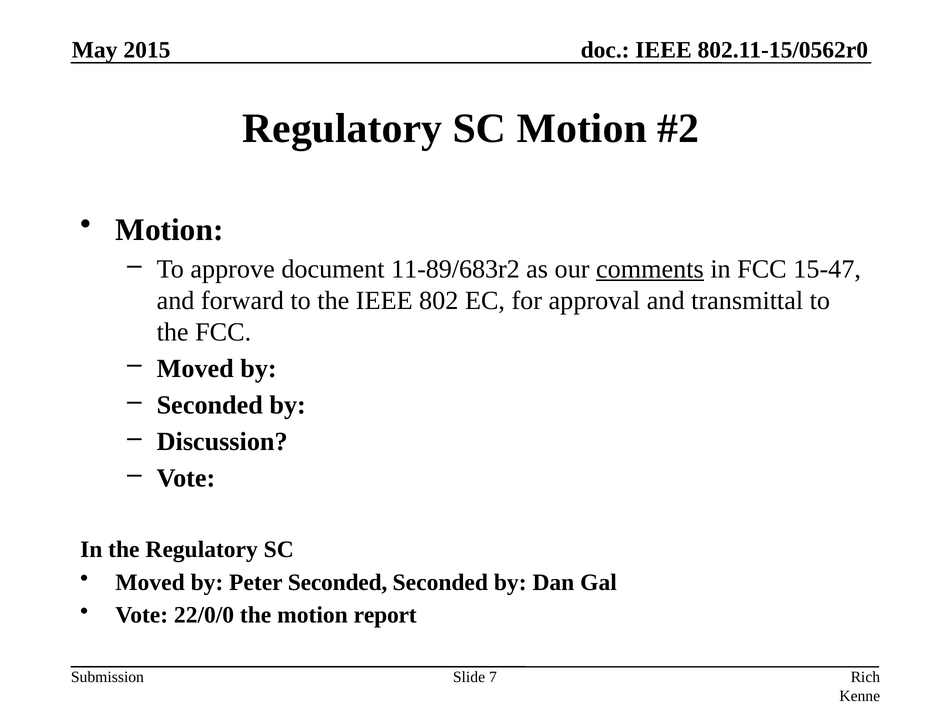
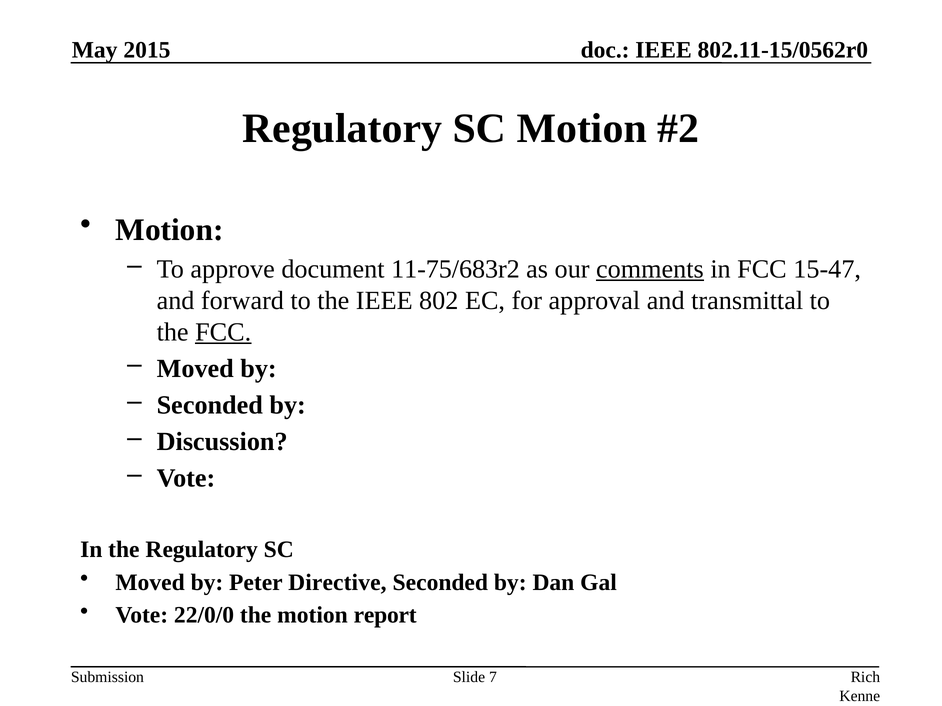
11-89/683r2: 11-89/683r2 -> 11-75/683r2 (455, 269)
FCC underline: none -> present (223, 332)
Peter Seconded: Seconded -> Directive (337, 583)
